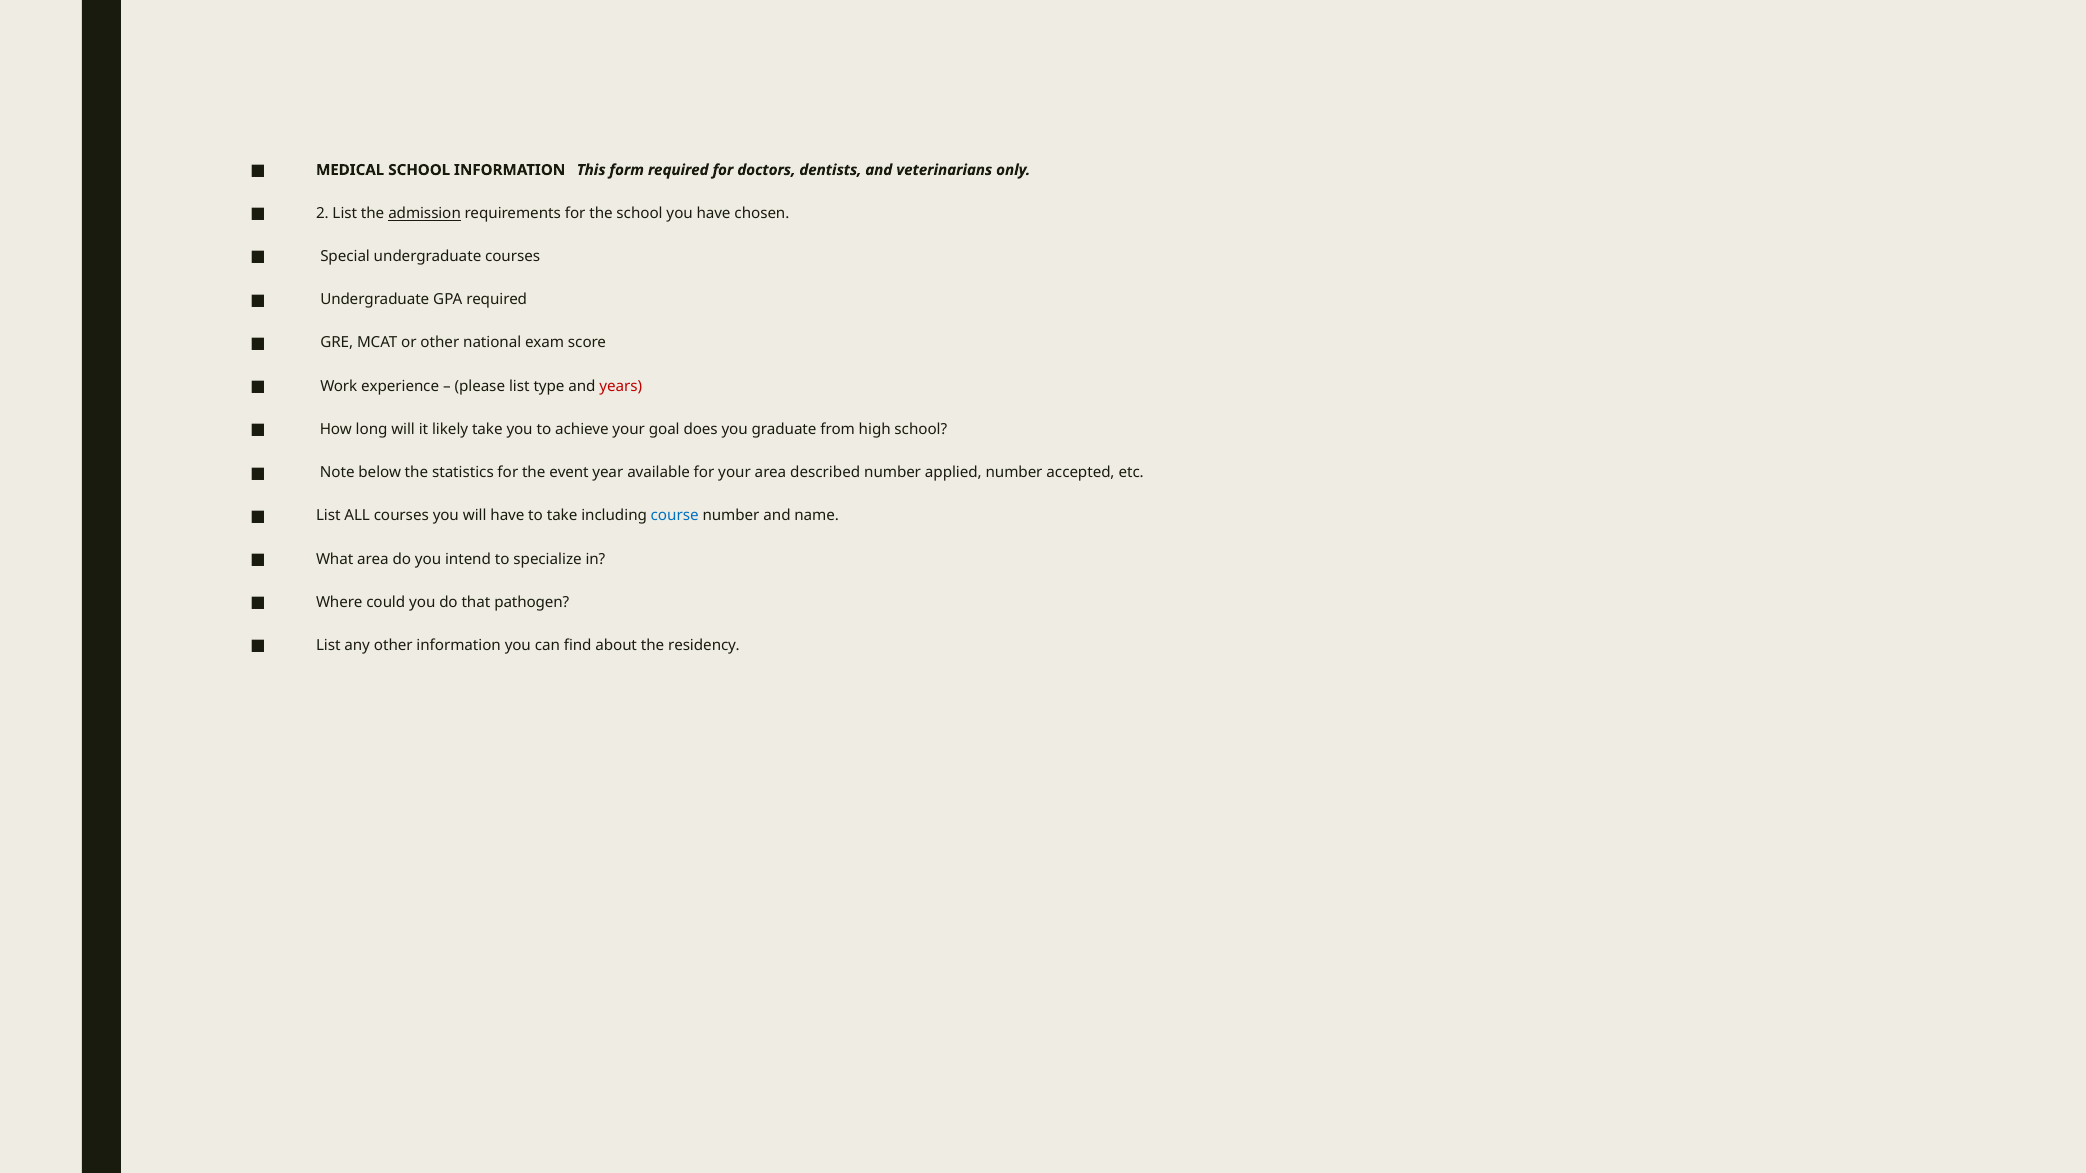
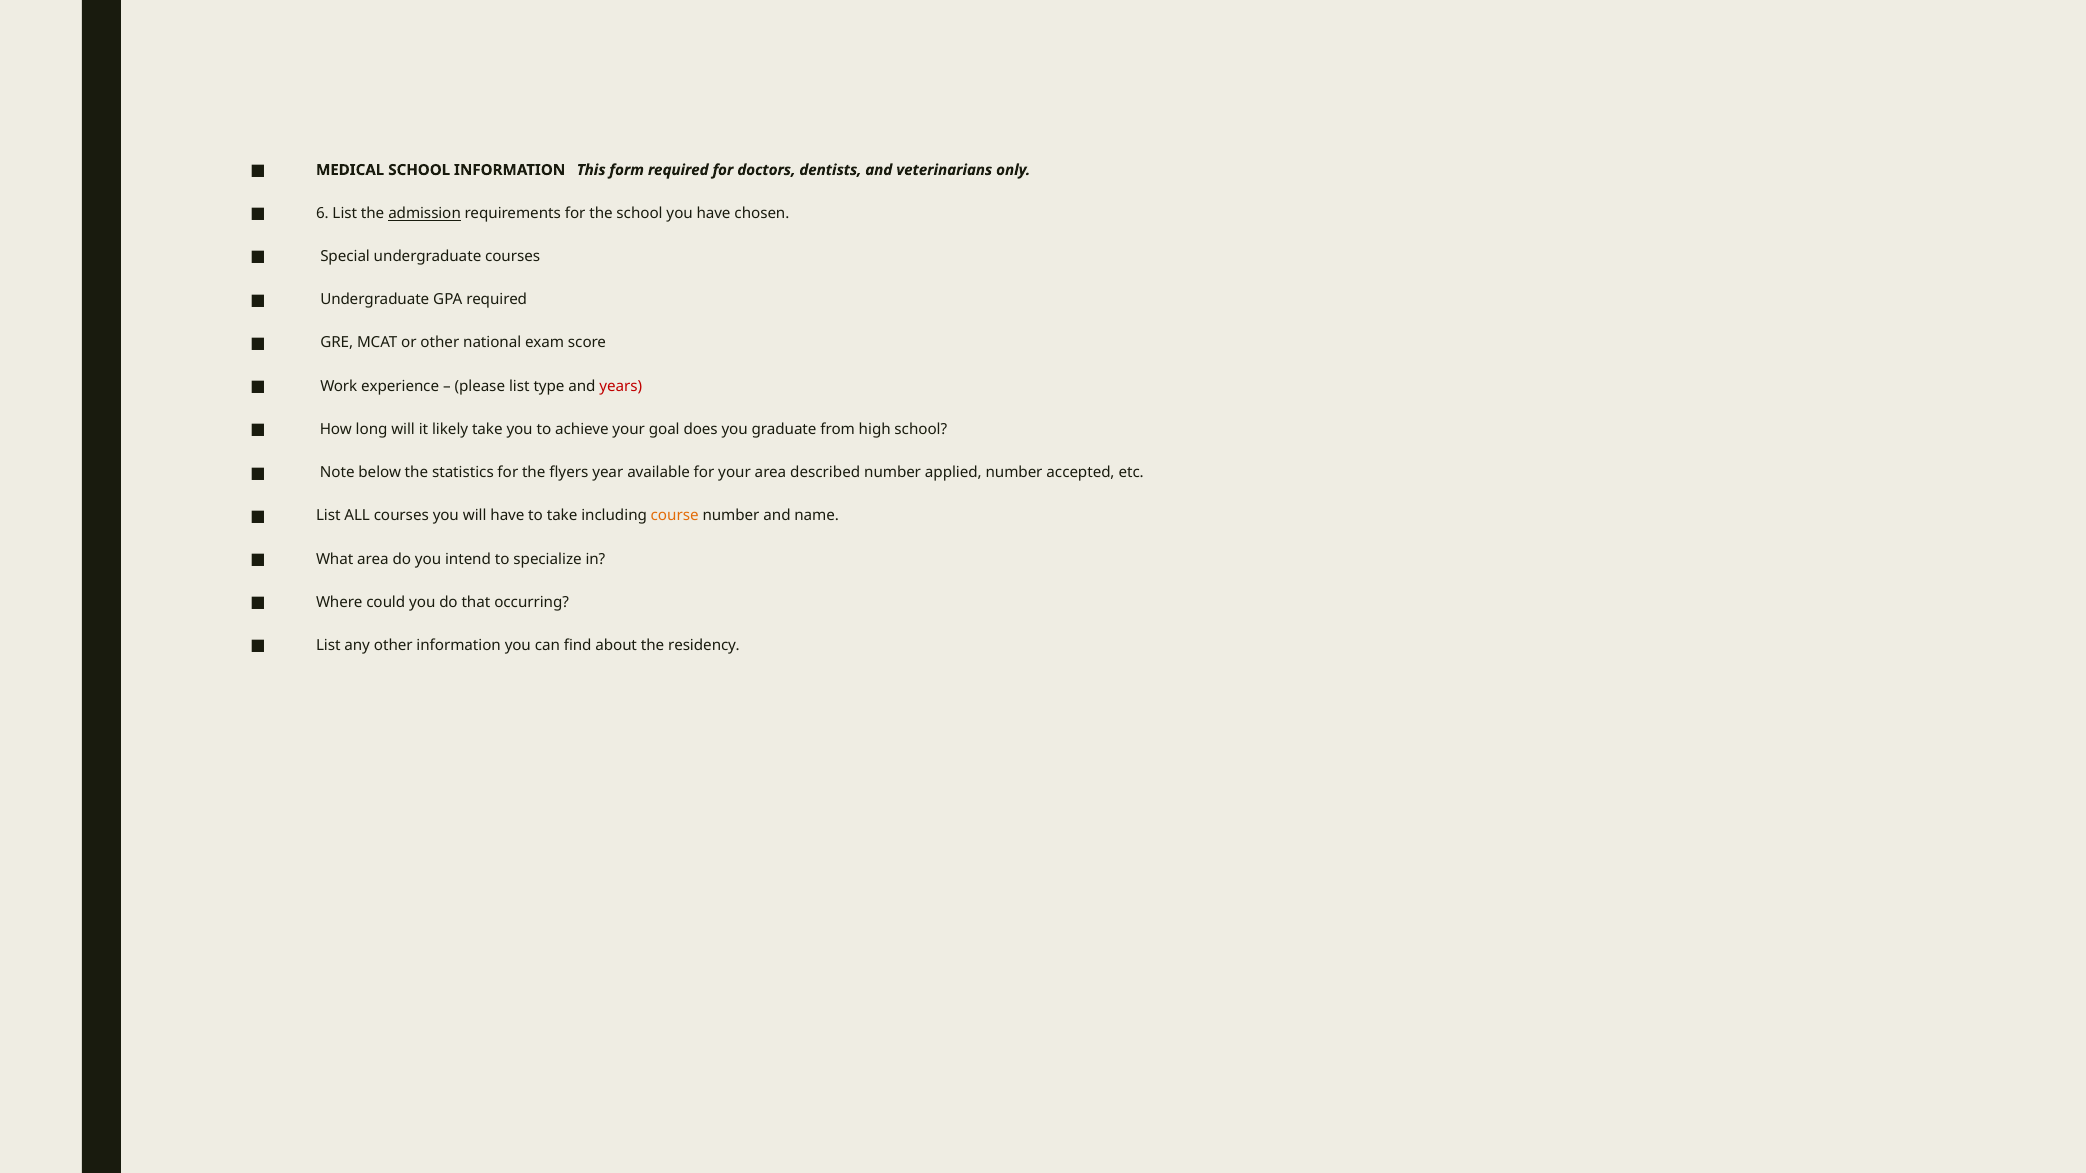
2: 2 -> 6 (322, 213)
event: event -> flyers (569, 473)
course colour: blue -> orange (675, 516)
pathogen: pathogen -> occurring (532, 602)
